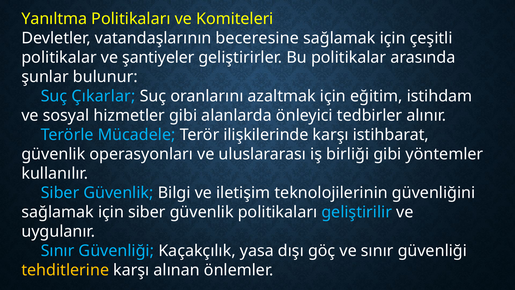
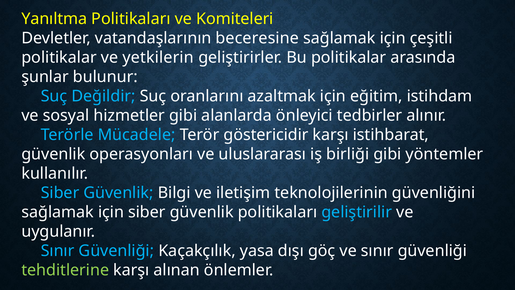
şantiyeler: şantiyeler -> yetkilerin (158, 57)
Çıkarlar: Çıkarlar -> Değildir (103, 96)
ilişkilerinde: ilişkilerinde -> göstericidir (266, 135)
tehditlerine colour: yellow -> light green (65, 270)
